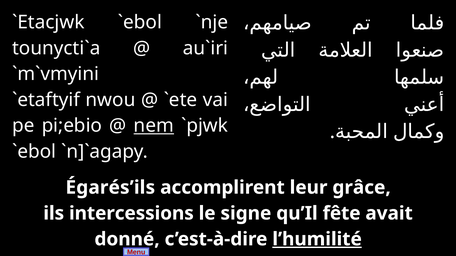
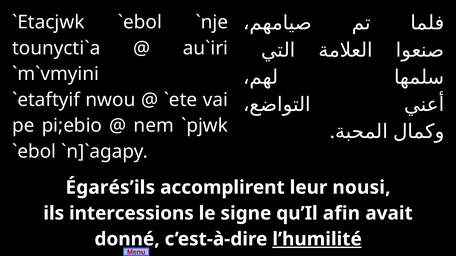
nem underline: present -> none (154, 126)
grâce: grâce -> nousi (361, 188)
fête: fête -> afin (341, 214)
